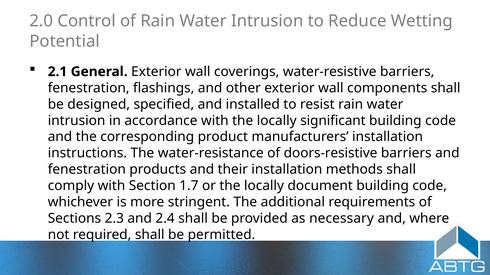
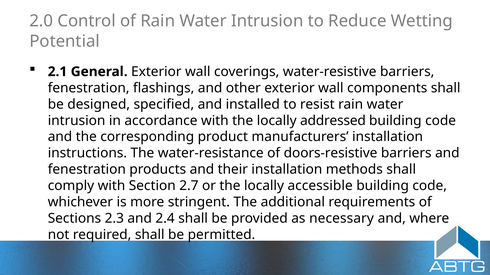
significant: significant -> addressed (333, 121)
1.7: 1.7 -> 2.7 (189, 186)
document: document -> accessible (320, 186)
